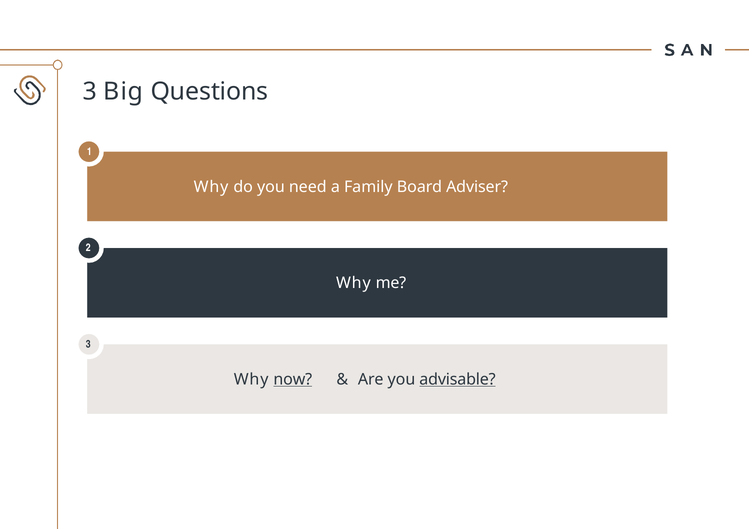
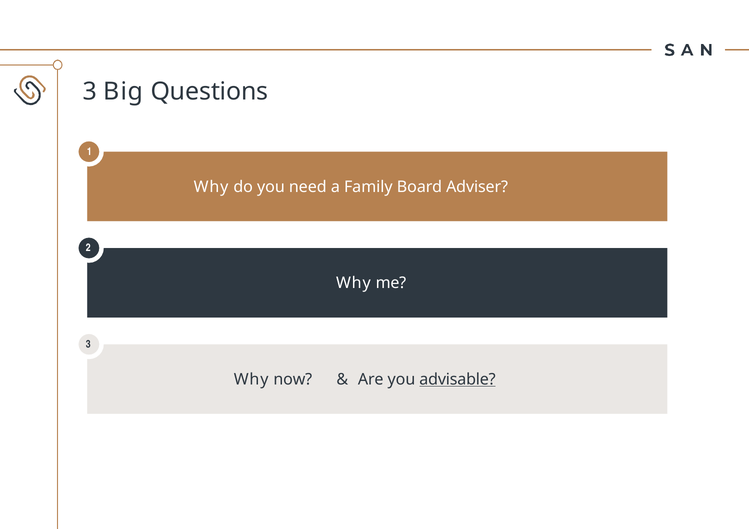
now underline: present -> none (293, 380)
